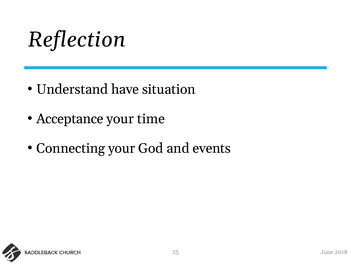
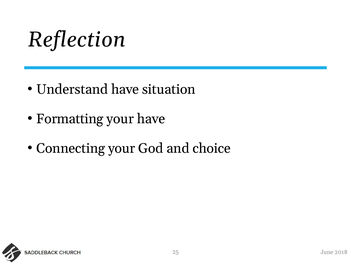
Acceptance: Acceptance -> Formatting (70, 119)
your time: time -> have (151, 119)
events: events -> choice (212, 148)
